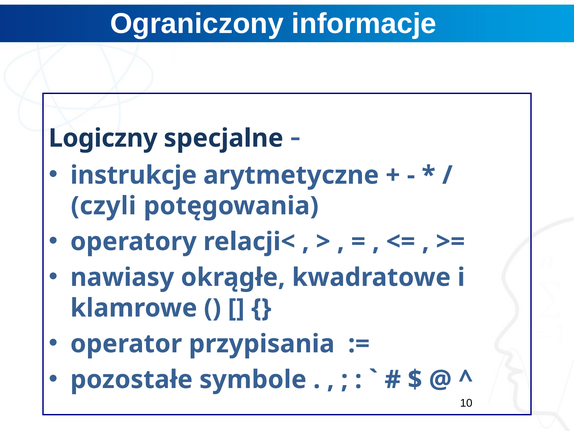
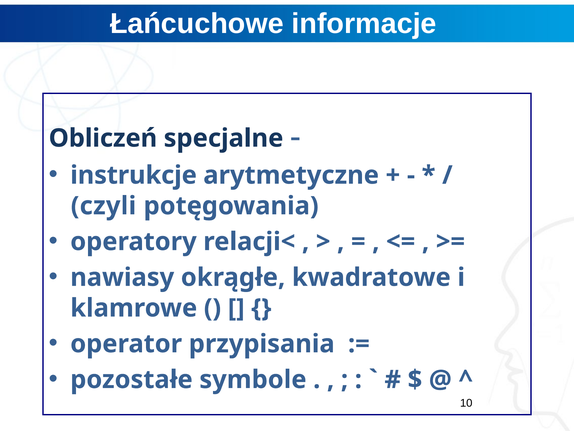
Ograniczony: Ograniczony -> Łańcuchowe (197, 24)
Logiczny: Logiczny -> Obliczeń (103, 138)
